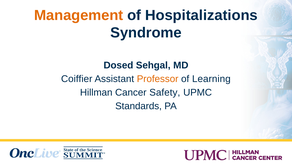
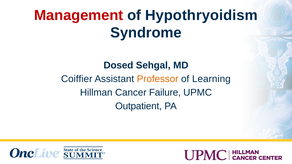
Management colour: orange -> red (79, 15)
Hospitalizations: Hospitalizations -> Hypothryoidism (201, 15)
Safety: Safety -> Failure (165, 93)
Standards: Standards -> Outpatient (139, 106)
